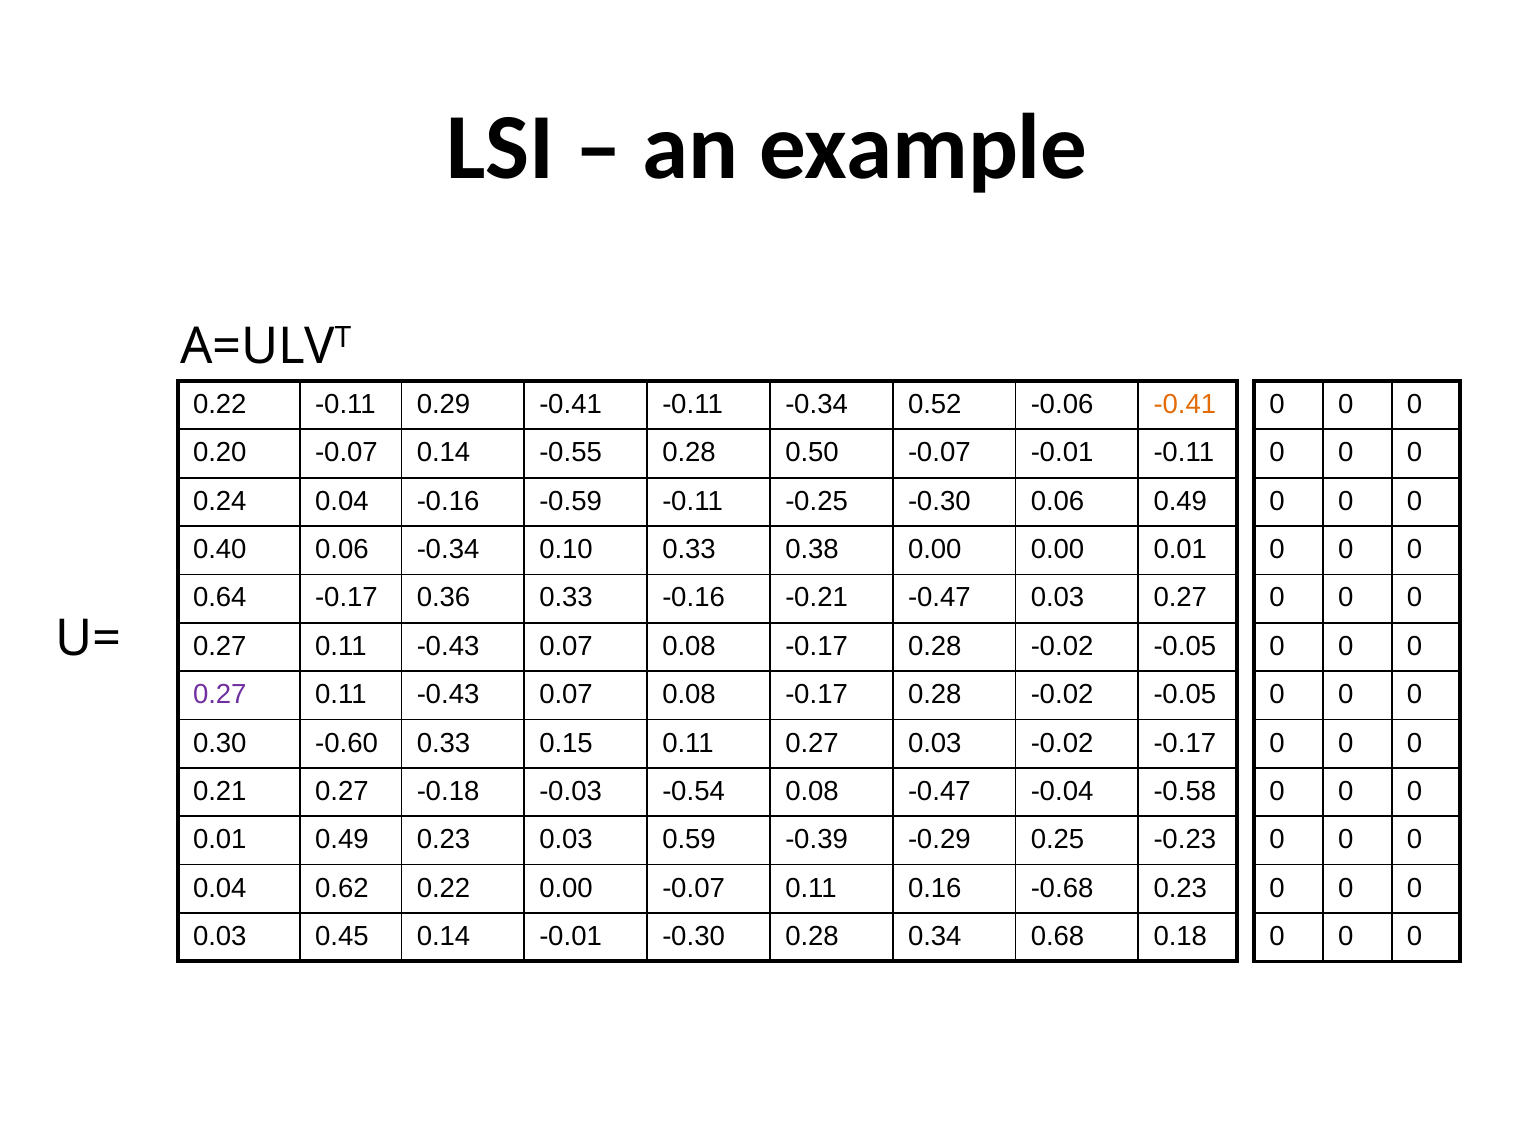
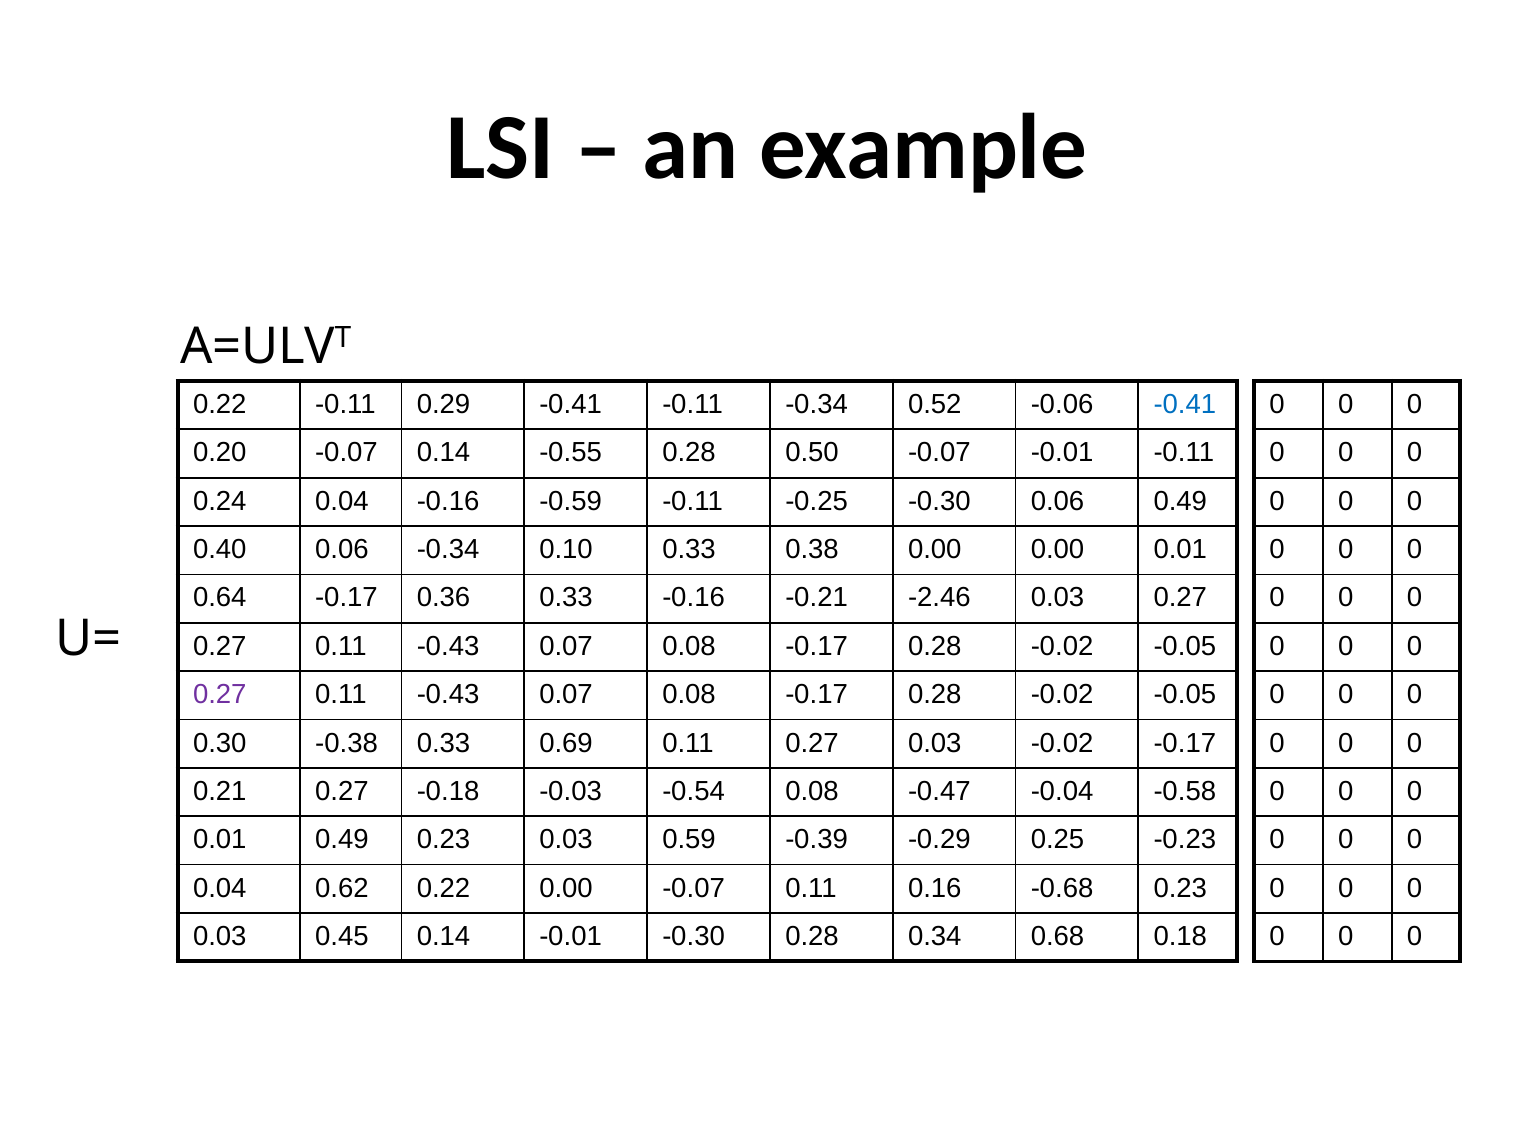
-0.41 colour: orange -> blue (1185, 404)
-0.21 -0.47: -0.47 -> -2.46 (939, 598)
-0.60: -0.60 -> -0.38 (347, 743)
0.15: 0.15 -> 0.69 (566, 743)
